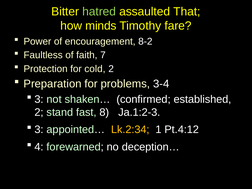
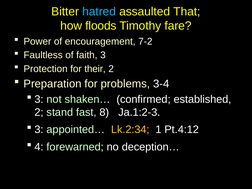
hatred colour: light green -> light blue (99, 12)
minds: minds -> floods (101, 26)
8-2: 8-2 -> 7-2 (145, 41)
faith 7: 7 -> 3 (103, 55)
cold: cold -> their (95, 69)
